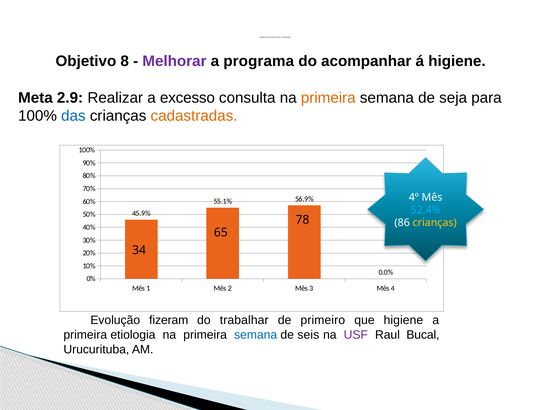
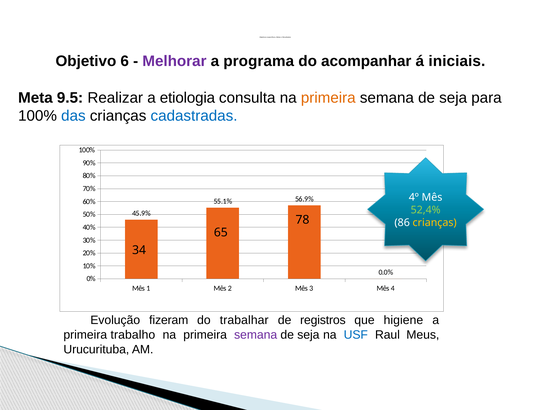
8: 8 -> 6 (125, 61)
á higiene: higiene -> iniciais (457, 61)
2.9: 2.9 -> 9.5 (70, 98)
excesso: excesso -> etiologia (187, 98)
cadastradas colour: orange -> blue (194, 116)
52,4% colour: light blue -> light green (426, 210)
primeiro: primeiro -> registros (323, 320)
etiologia: etiologia -> trabalho (133, 334)
semana colour: blue -> purple (256, 334)
seis: seis -> seja (308, 334)
USF colour: purple -> blue (356, 334)
Bucal: Bucal -> Meus (423, 334)
